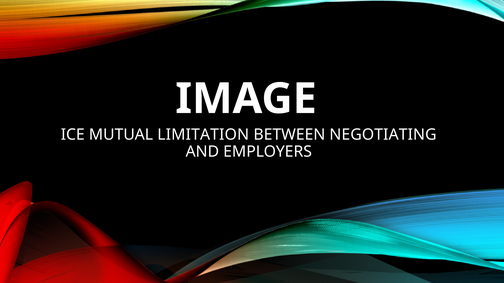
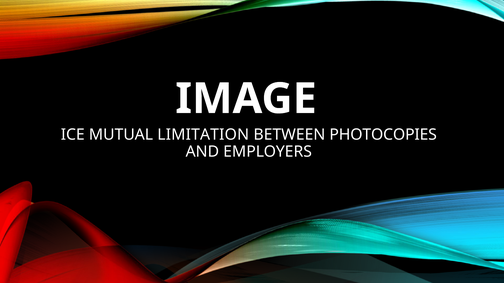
NEGOTIATING: NEGOTIATING -> PHOTOCOPIES (383, 135)
